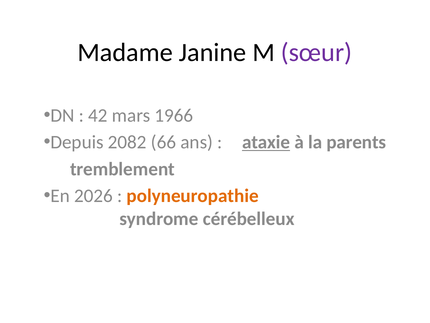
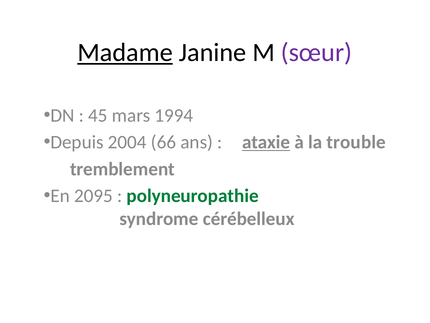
Madame underline: none -> present (125, 53)
42: 42 -> 45 (98, 115)
1966: 1966 -> 1994 (174, 115)
2082: 2082 -> 2004 (127, 142)
parents: parents -> trouble (356, 142)
2026: 2026 -> 2095 (93, 196)
polyneuropathie colour: orange -> green (193, 196)
